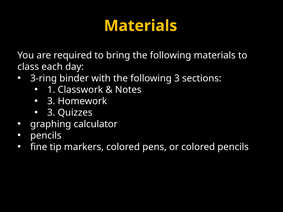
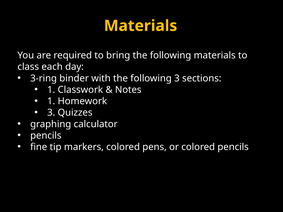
3: 3 -> 1 (51, 101)
